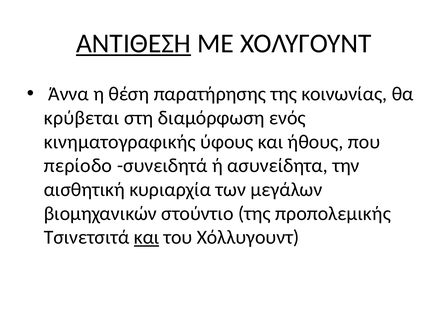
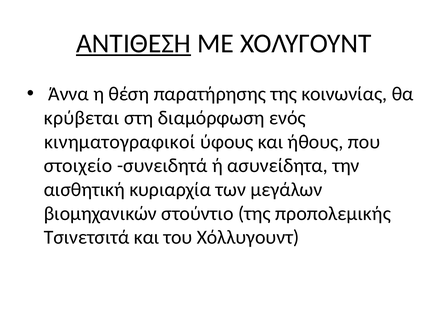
κινηματογραφικής: κινηματογραφικής -> κινηματογραφικοί (120, 142)
περίοδο: περίοδο -> στοιχείο (78, 166)
και underline: present -> none (147, 237)
